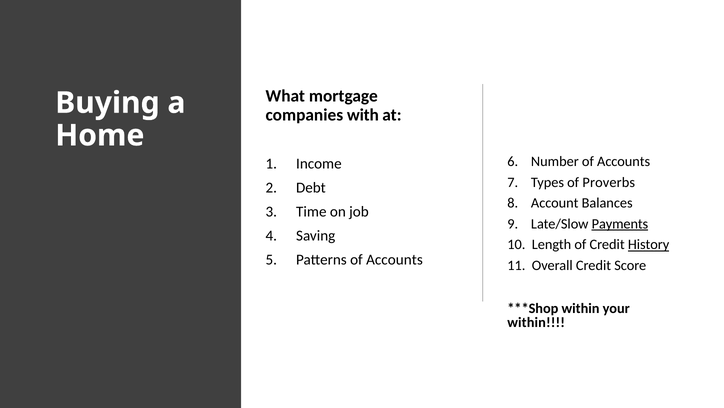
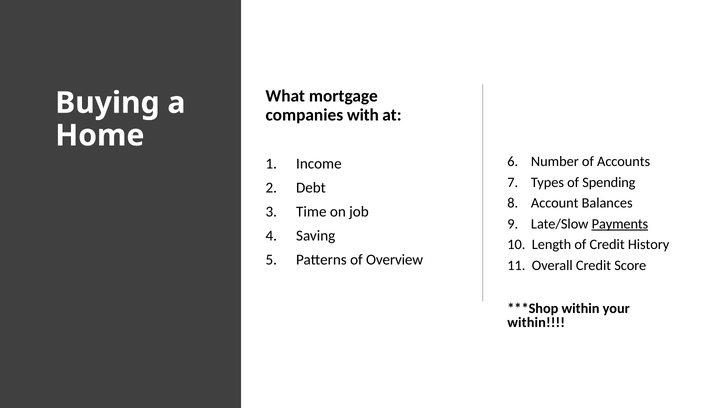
Proverbs: Proverbs -> Spending (609, 182)
History underline: present -> none (649, 244)
Patterns of Accounts: Accounts -> Overview (395, 259)
